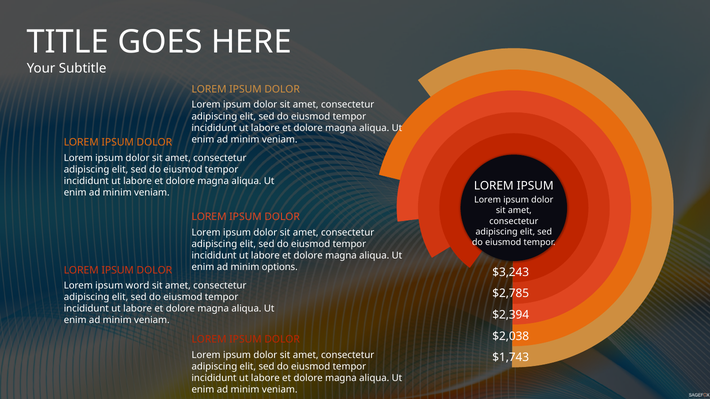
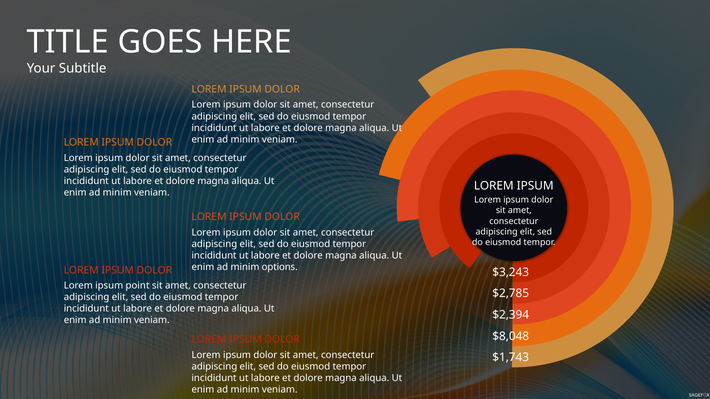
word: word -> point (138, 286)
$2,038: $2,038 -> $8,048 (511, 337)
